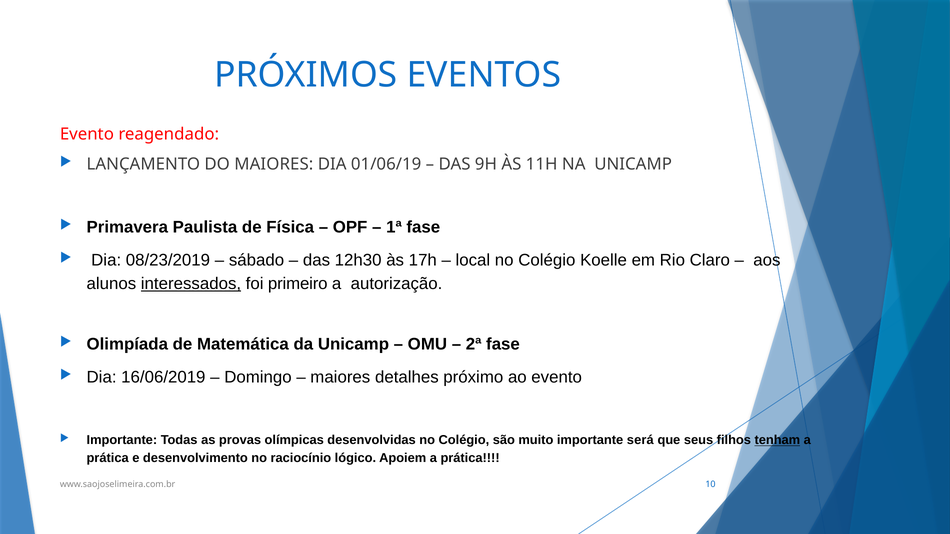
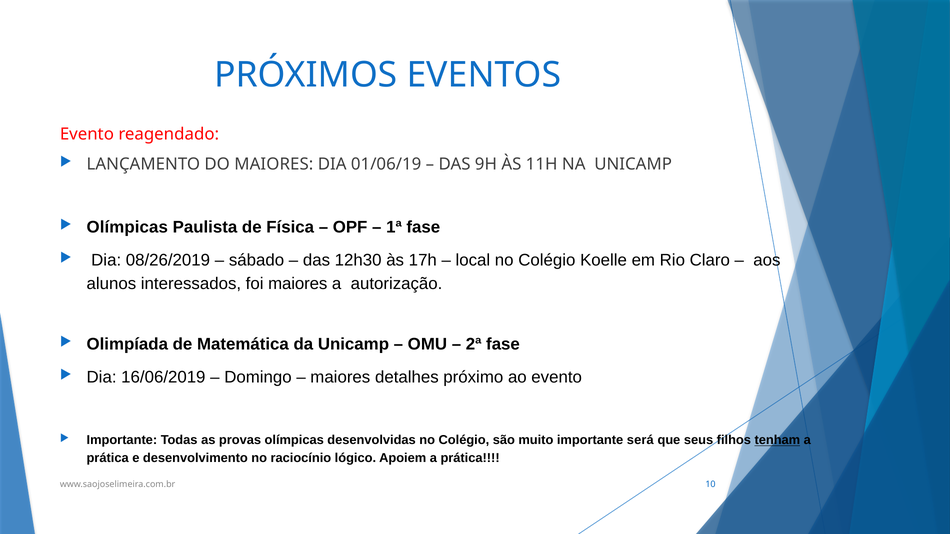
Primavera: Primavera -> Olímpicas (127, 228)
08/23/2019: 08/23/2019 -> 08/26/2019 (168, 261)
interessados underline: present -> none (191, 284)
foi primeiro: primeiro -> maiores (298, 284)
